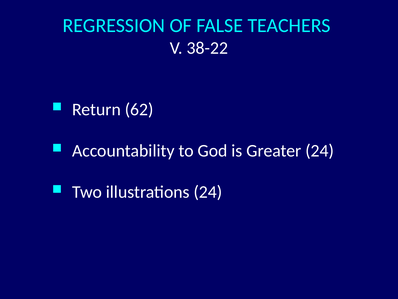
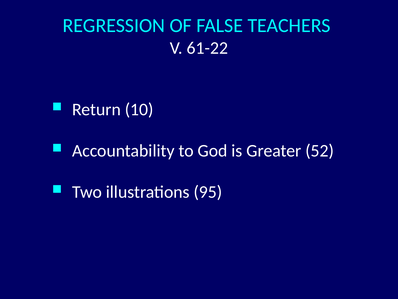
38-22: 38-22 -> 61-22 (207, 48)
62: 62 -> 10 (139, 109)
Greater 24: 24 -> 52 (320, 150)
illustrations 24: 24 -> 95 (208, 192)
